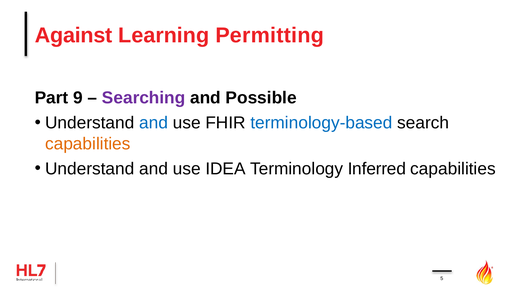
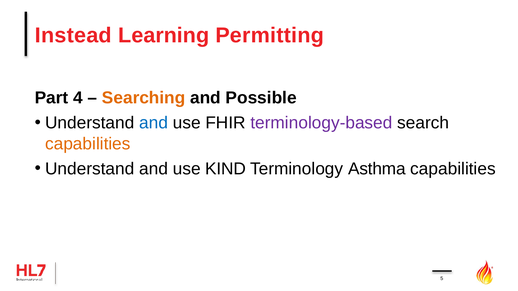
Against: Against -> Instead (73, 35)
9: 9 -> 4 (78, 98)
Searching colour: purple -> orange (144, 98)
terminology-based colour: blue -> purple (321, 123)
IDEA: IDEA -> KIND (226, 169)
Inferred: Inferred -> Asthma (377, 169)
